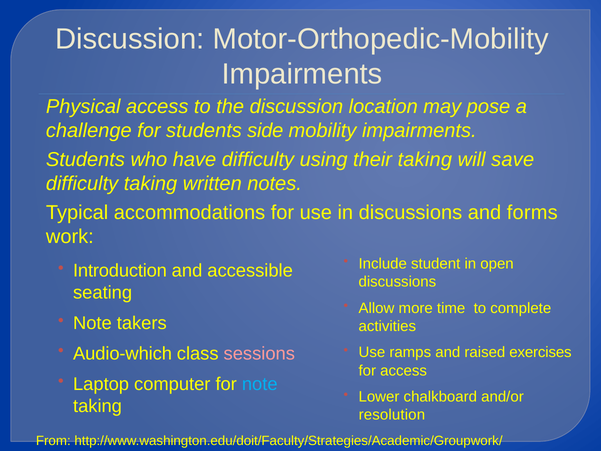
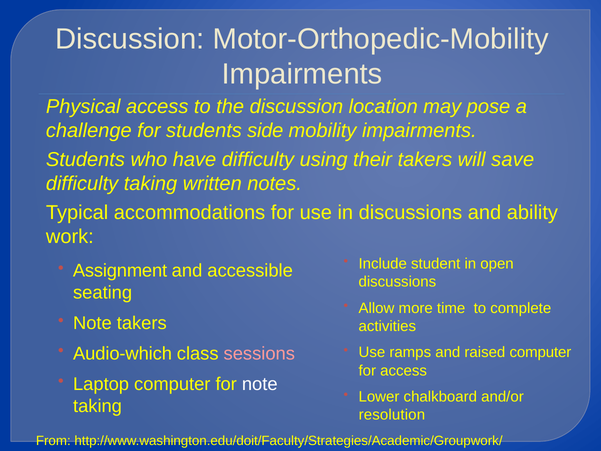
their taking: taking -> takers (425, 160)
forms: forms -> ability (532, 213)
Introduction: Introduction -> Assignment (120, 271)
raised exercises: exercises -> computer (540, 352)
note colour: light blue -> white (260, 384)
